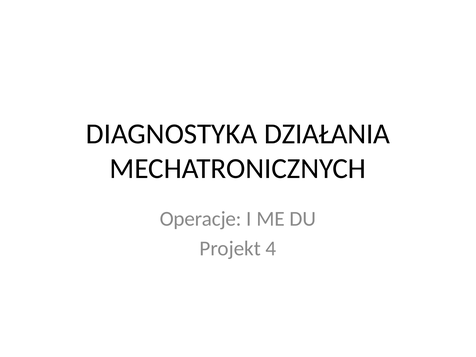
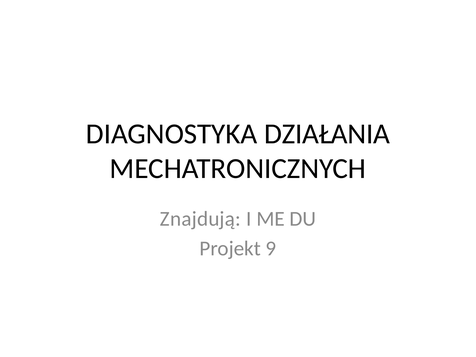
Operacje: Operacje -> Znajdują (200, 219)
4: 4 -> 9 (271, 248)
